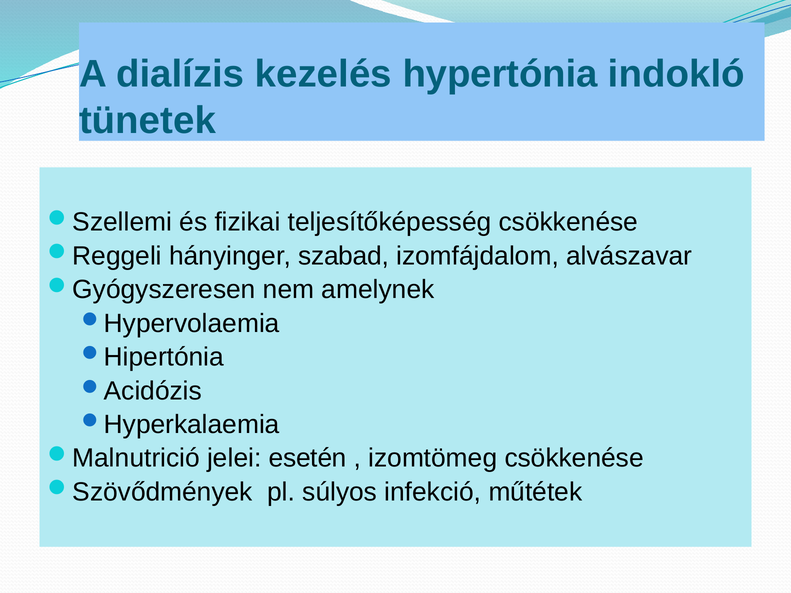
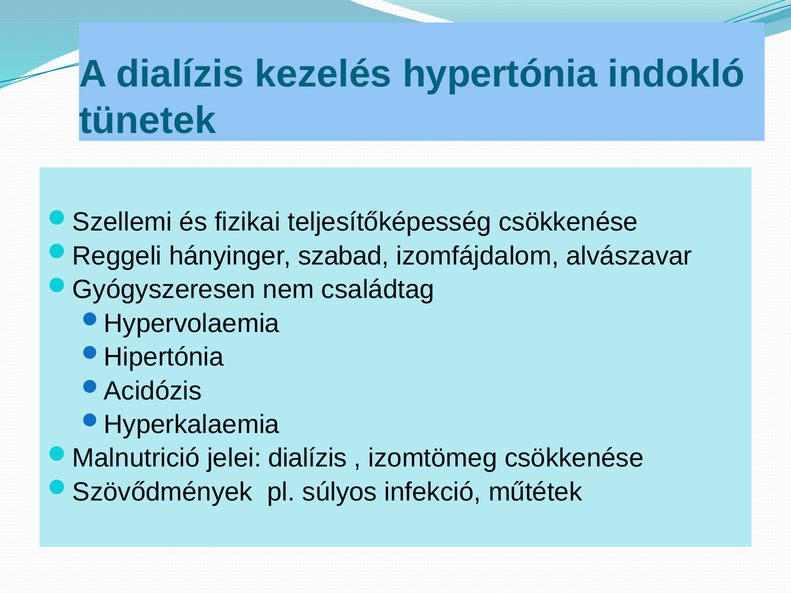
amelynek: amelynek -> családtag (378, 290)
jelei esetén: esetén -> dialízis (308, 458)
